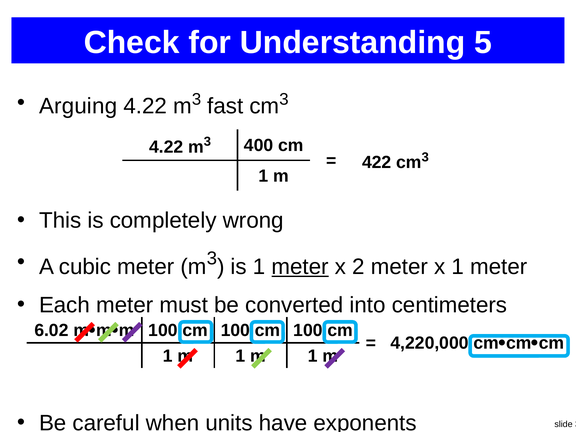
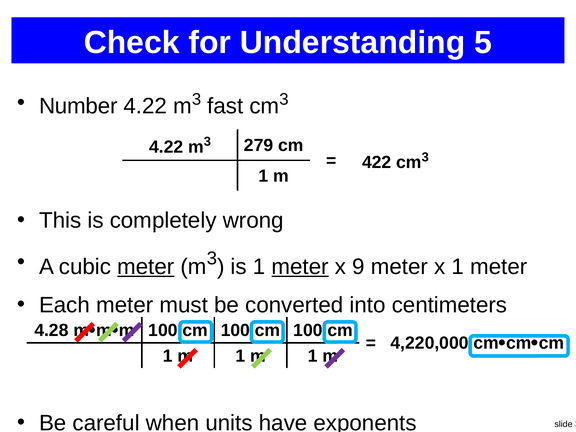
Arguing: Arguing -> Number (78, 106)
400: 400 -> 279 (259, 145)
meter underline: none -> present (146, 267)
2: 2 -> 9 (359, 267)
6.02: 6.02 -> 4.28 (51, 330)
